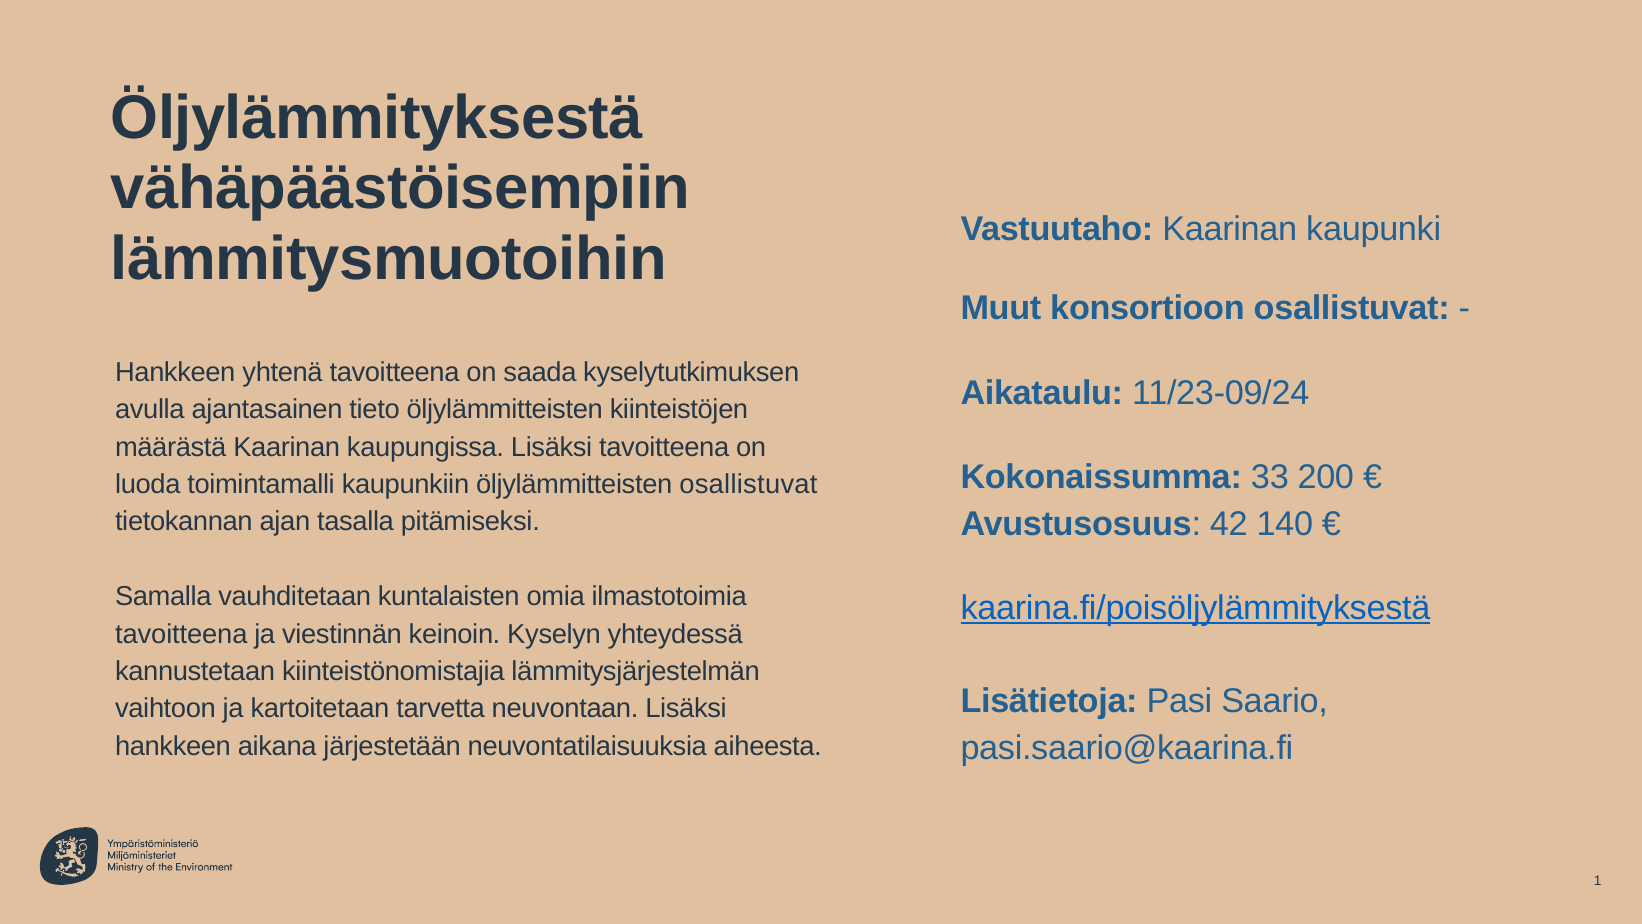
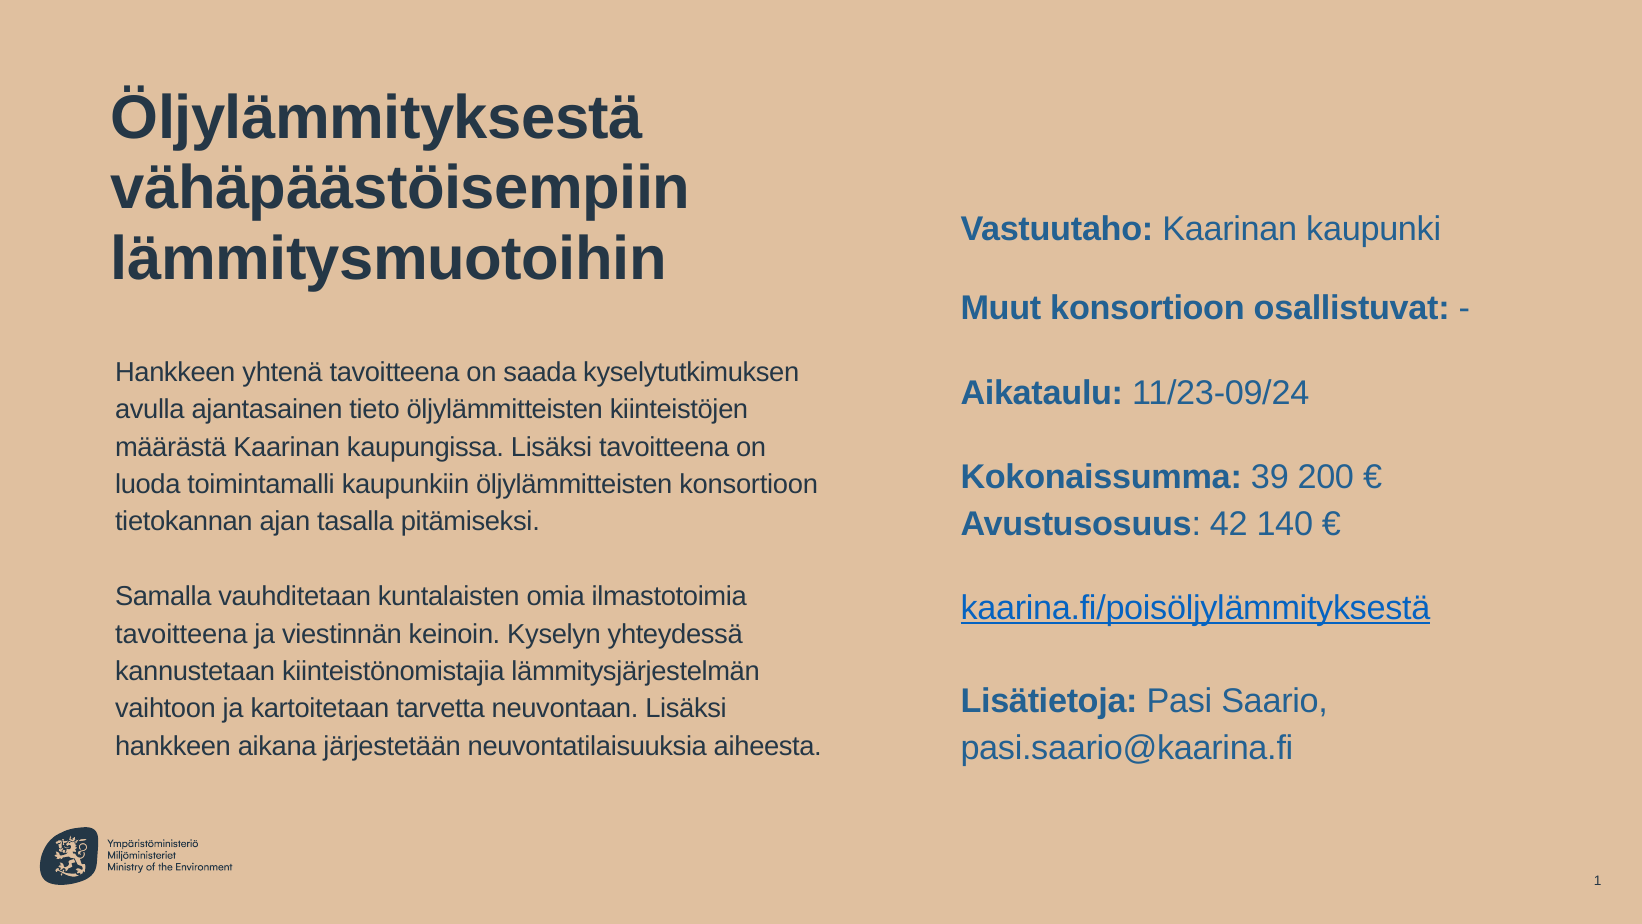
33: 33 -> 39 (1270, 477)
öljylämmitteisten osallistuvat: osallistuvat -> konsortioon (749, 484)
